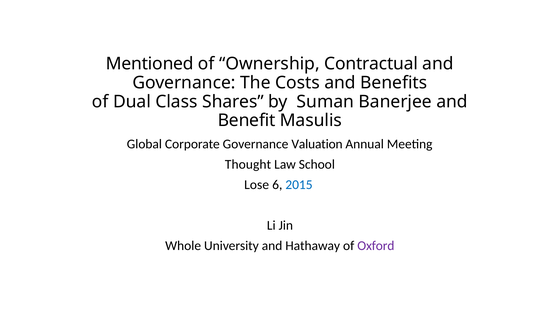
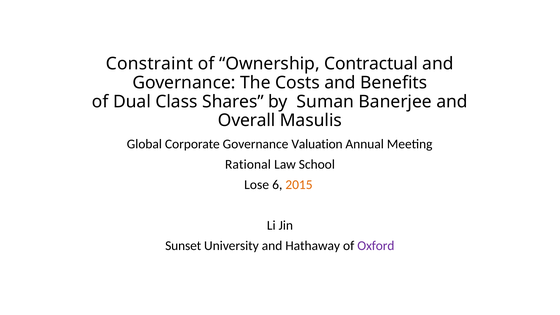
Mentioned: Mentioned -> Constraint (150, 64)
Benefit: Benefit -> Overall (247, 121)
Thought: Thought -> Rational (248, 164)
2015 colour: blue -> orange (299, 185)
Whole: Whole -> Sunset (183, 246)
